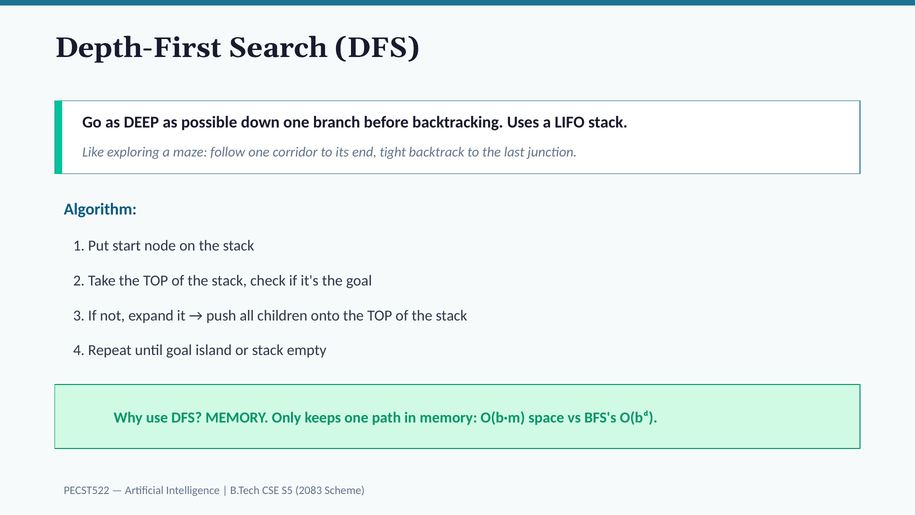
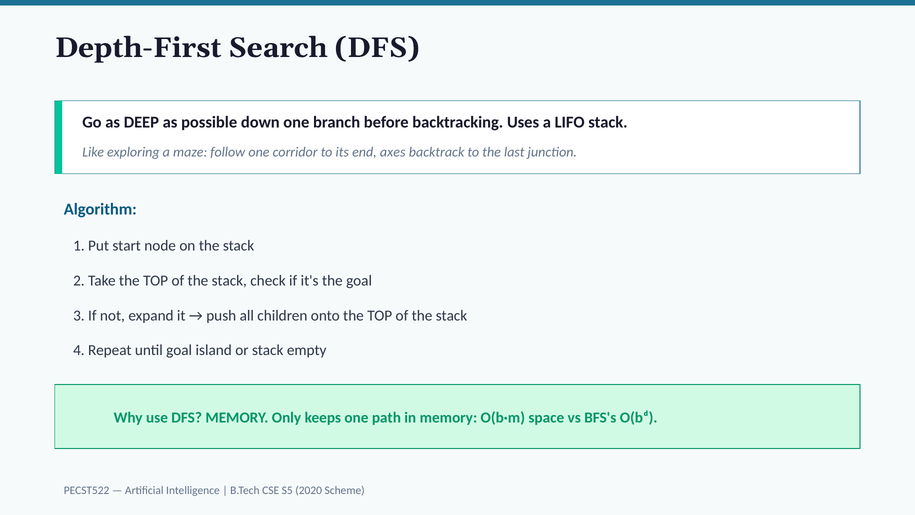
tight: tight -> axes (393, 152)
2083: 2083 -> 2020 (309, 490)
